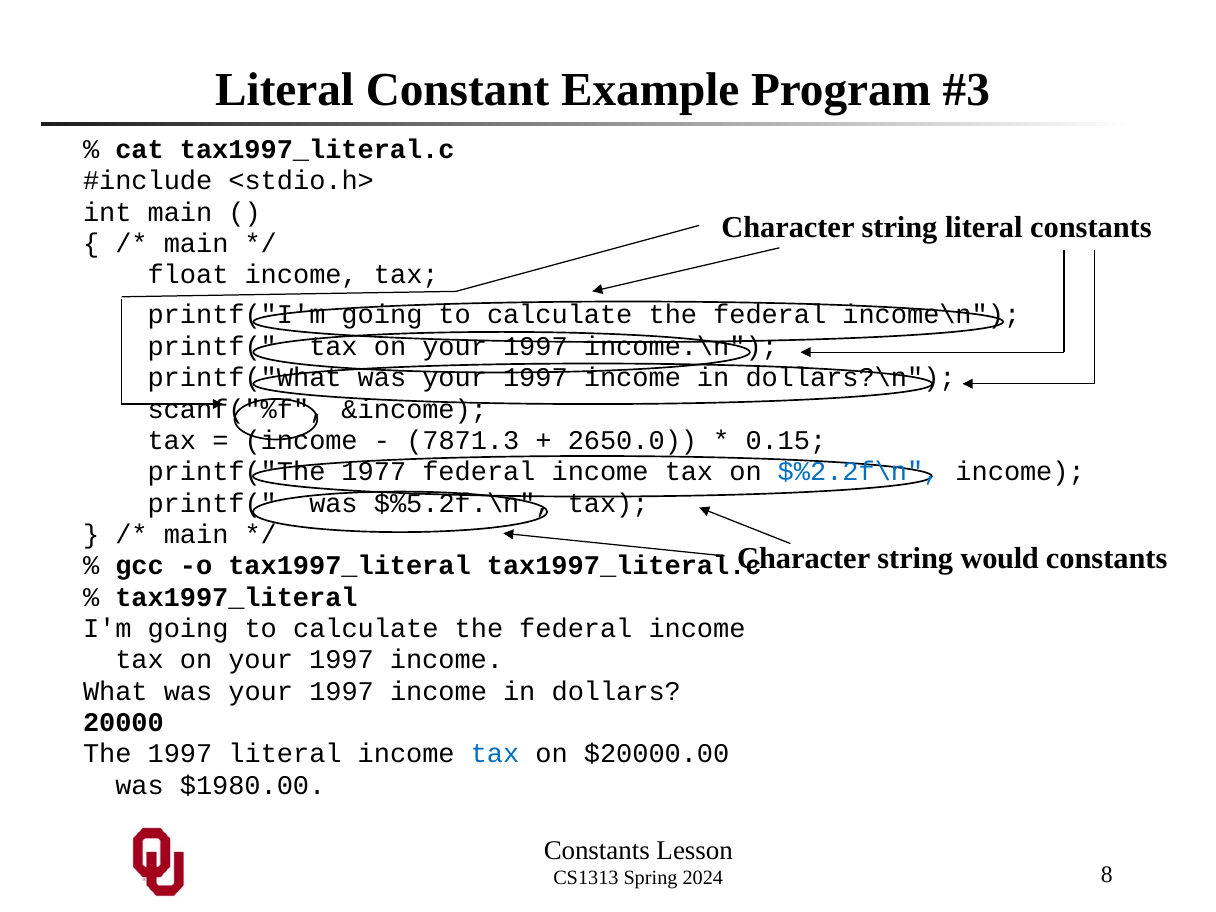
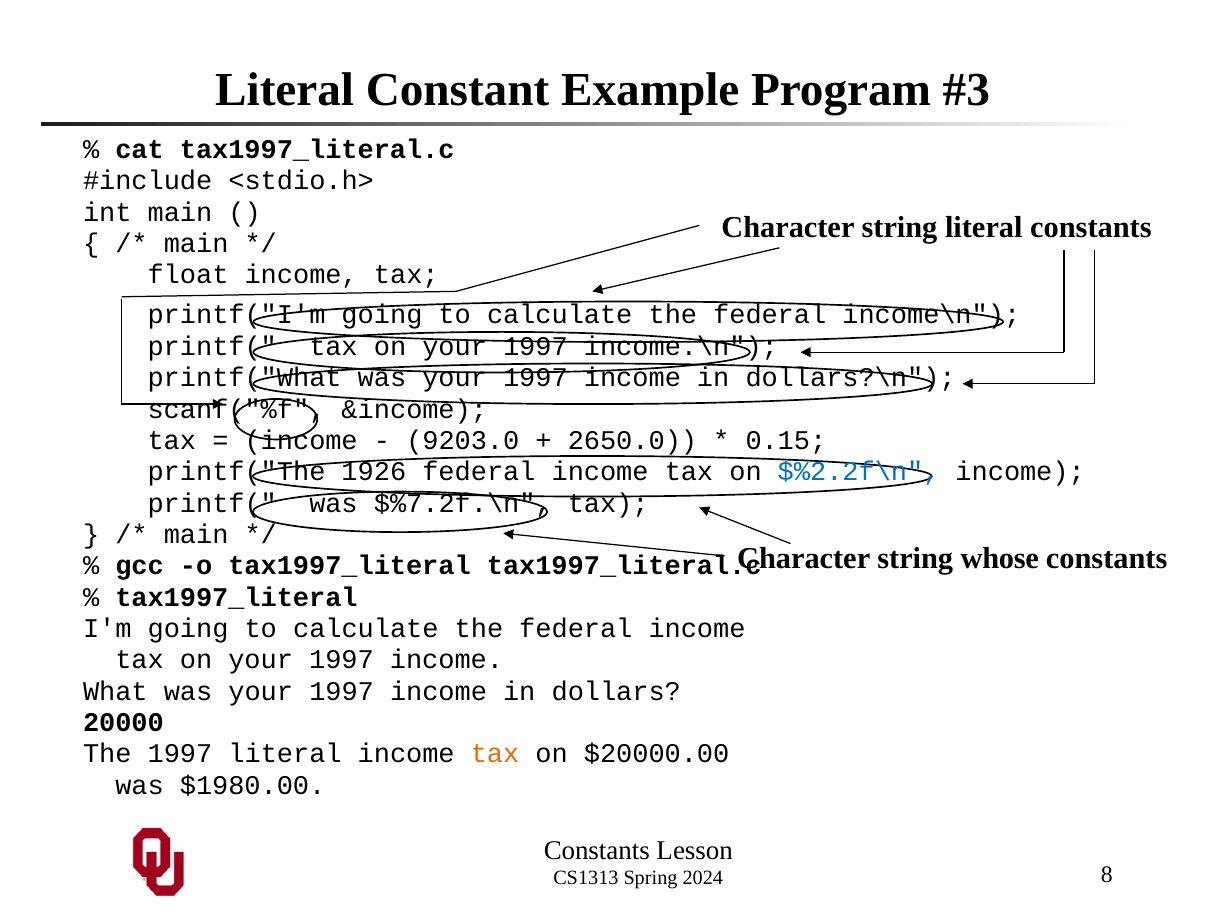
7871.3: 7871.3 -> 9203.0 (463, 440)
1977: 1977 -> 1926 (374, 472)
$%5.2f.\n: $%5.2f.\n -> $%7.2f.\n (463, 503)
would: would -> whose (1000, 558)
tax colour: blue -> orange (495, 754)
